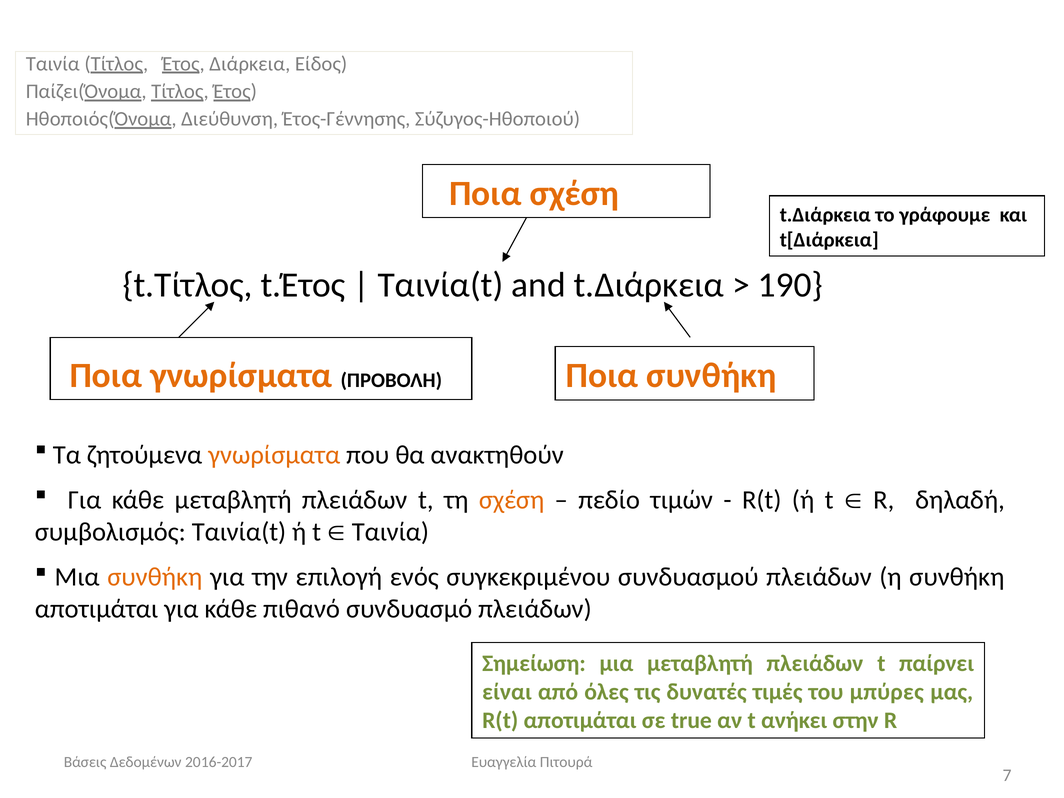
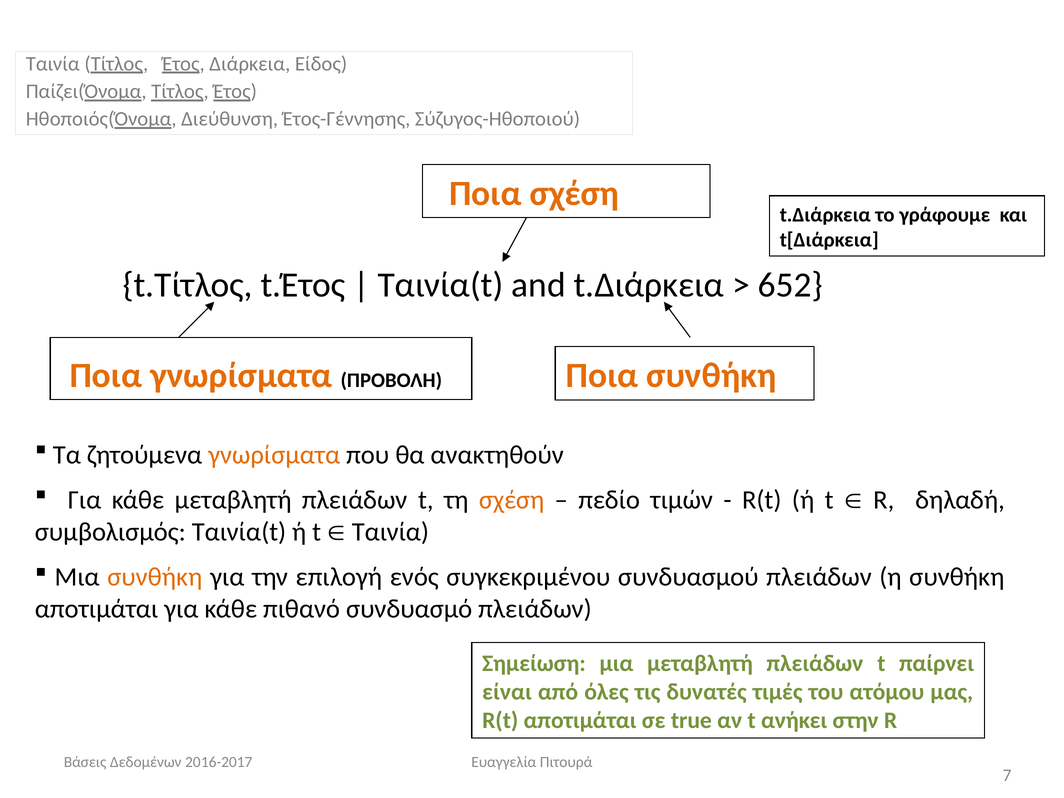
190: 190 -> 652 (790, 285)
μπύρες: μπύρες -> ατόμου (887, 692)
